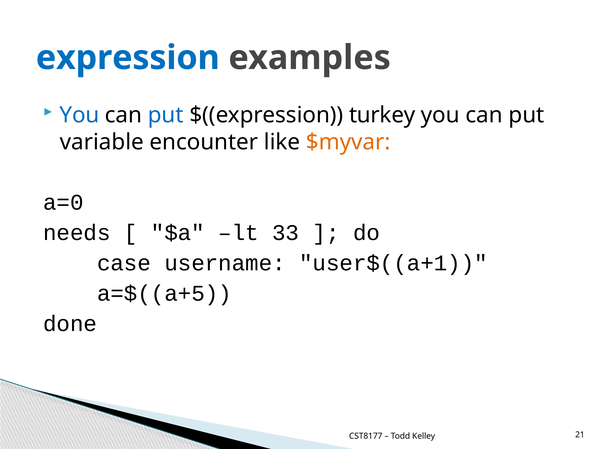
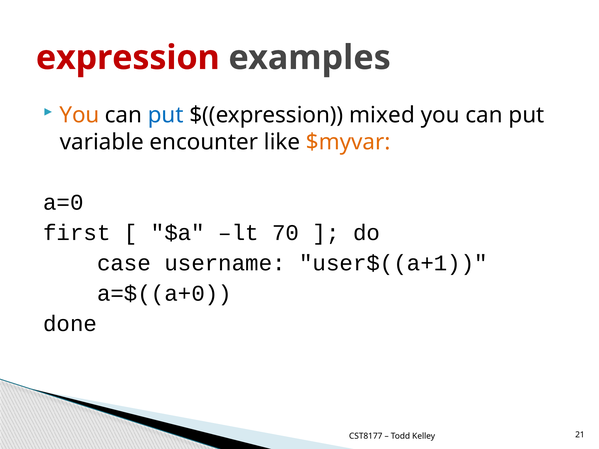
expression colour: blue -> red (128, 58)
You colour: blue -> orange (79, 115)
turkey: turkey -> mixed (382, 115)
needs: needs -> first (77, 233)
33: 33 -> 70 (286, 233)
a=$((a+5: a=$((a+5 -> a=$((a+0 (164, 294)
